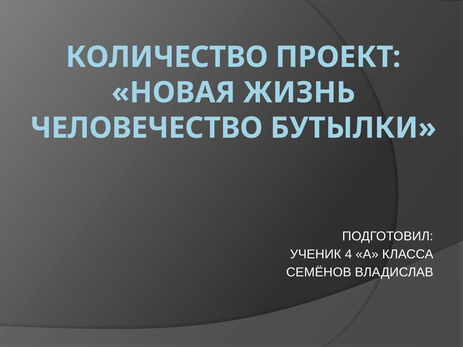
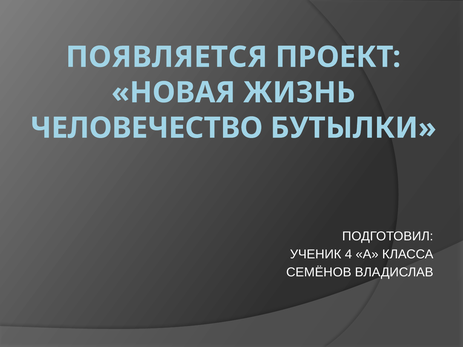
КОЛИЧЕСТВО: КОЛИЧЕСТВО -> ПОЯВЛЯЕТСЯ (167, 57)
